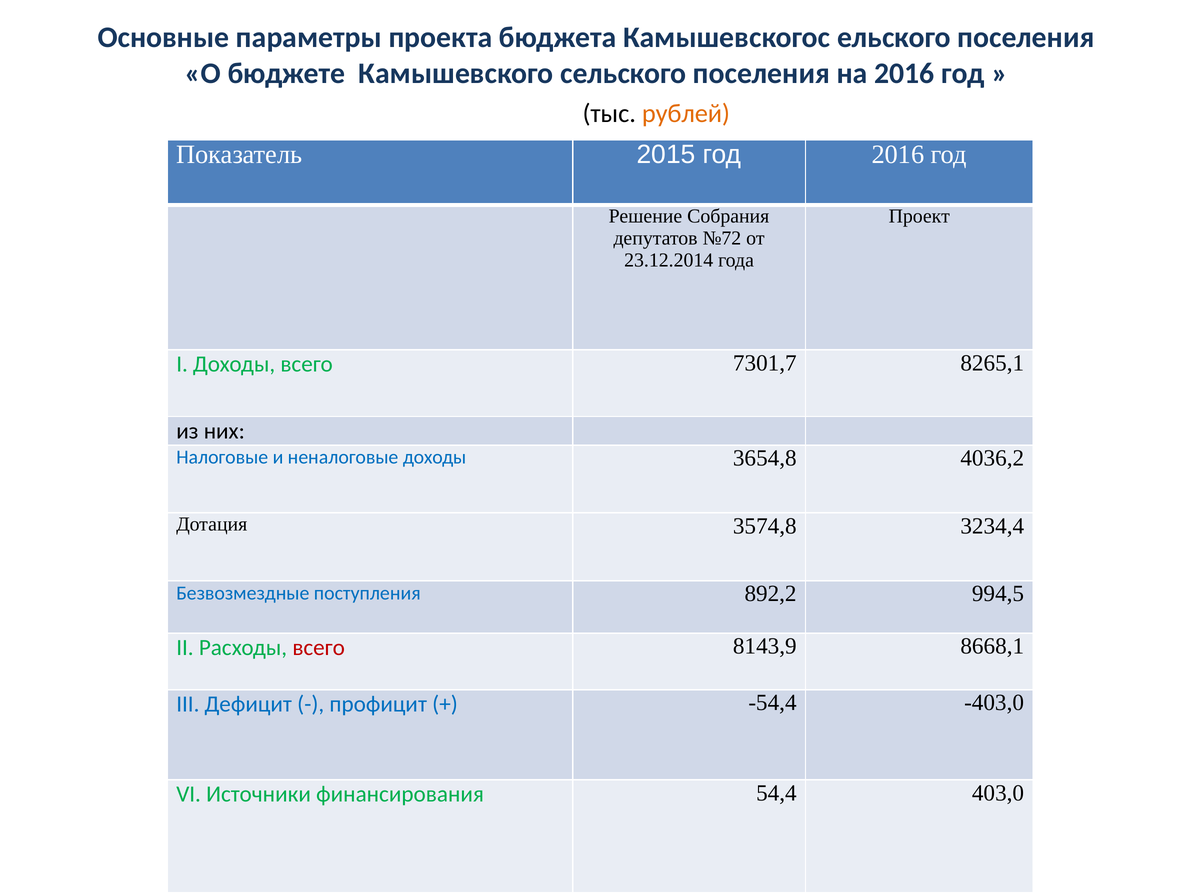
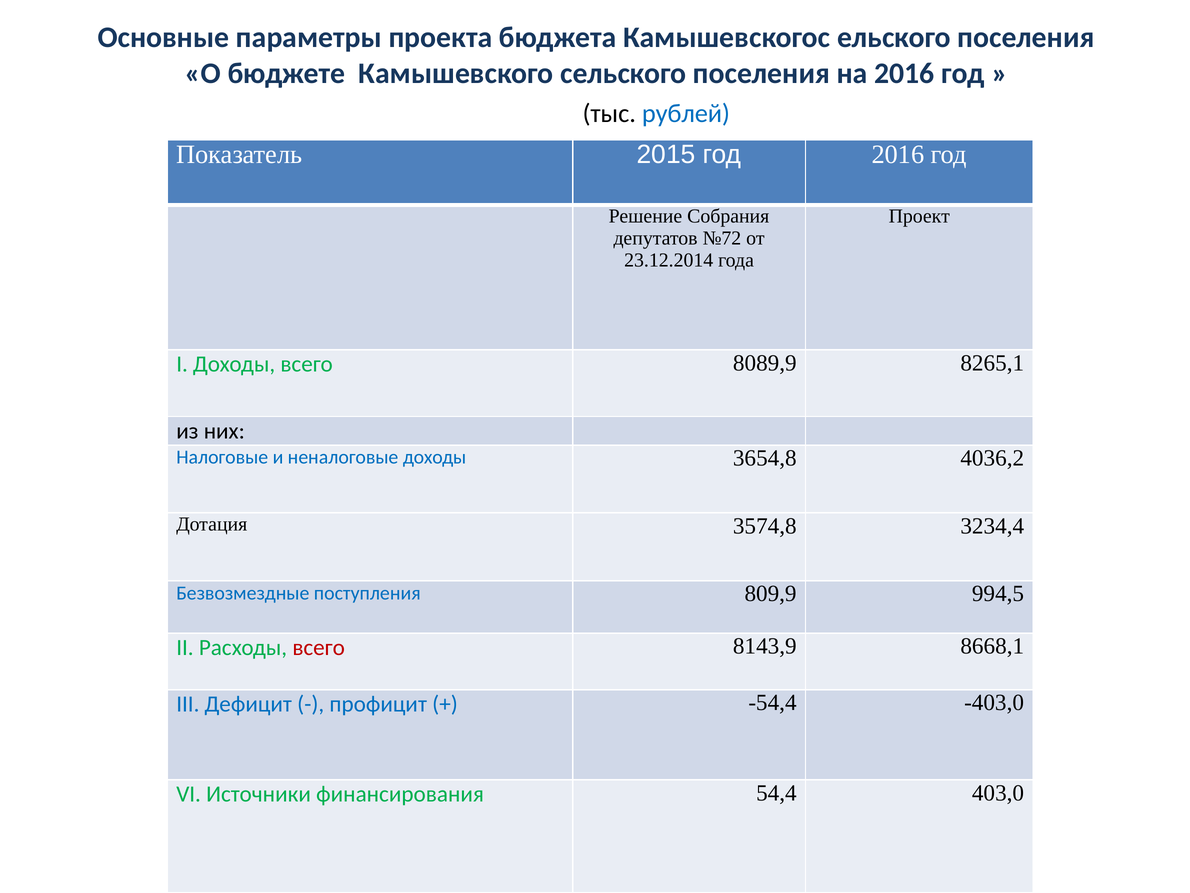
рублей colour: orange -> blue (686, 113)
7301,7: 7301,7 -> 8089,9 (765, 363)
892,2: 892,2 -> 809,9 (771, 593)
